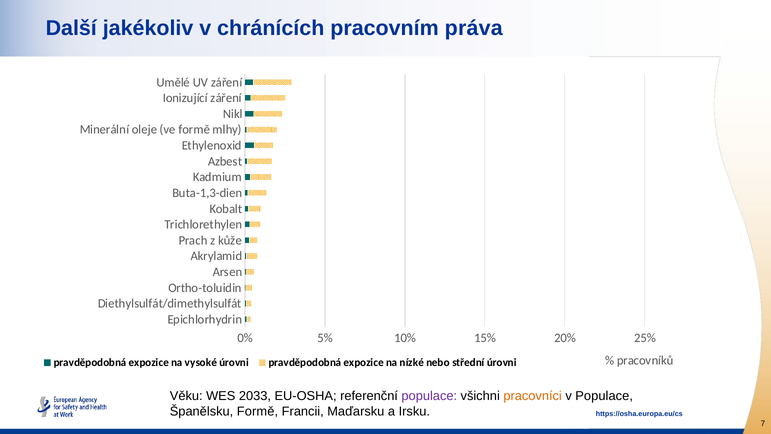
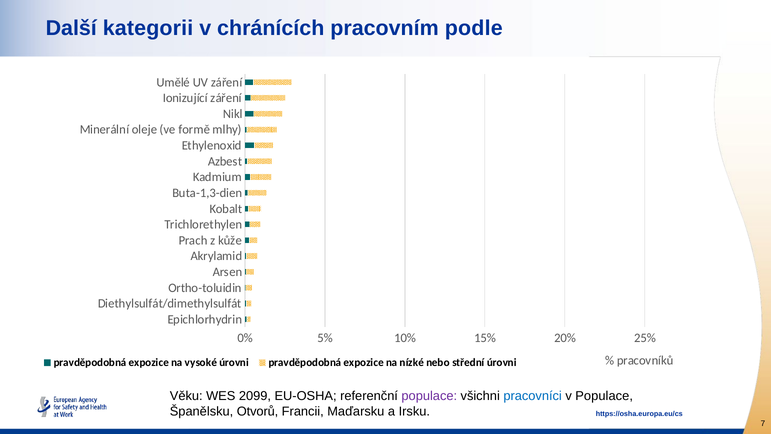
jakékoliv: jakékoliv -> kategorii (148, 28)
práva: práva -> podle (474, 28)
2033: 2033 -> 2099 (255, 396)
pracovníci colour: orange -> blue (533, 396)
Španělsku Formě: Formě -> Otvorů (258, 411)
